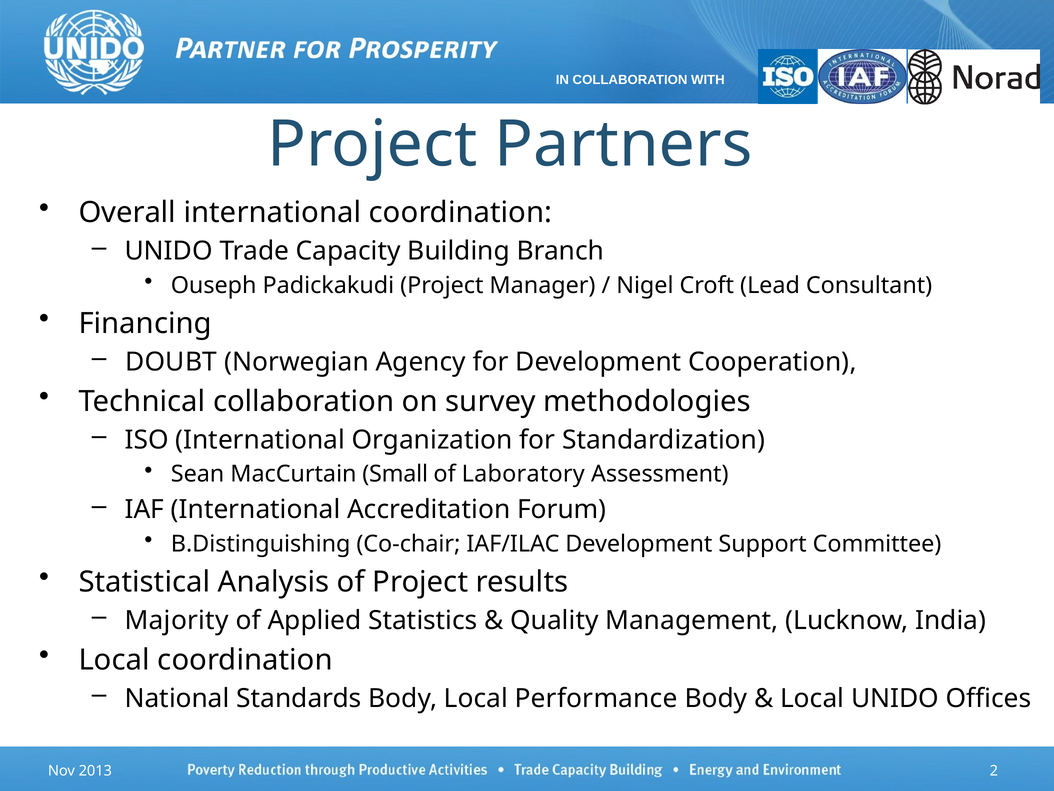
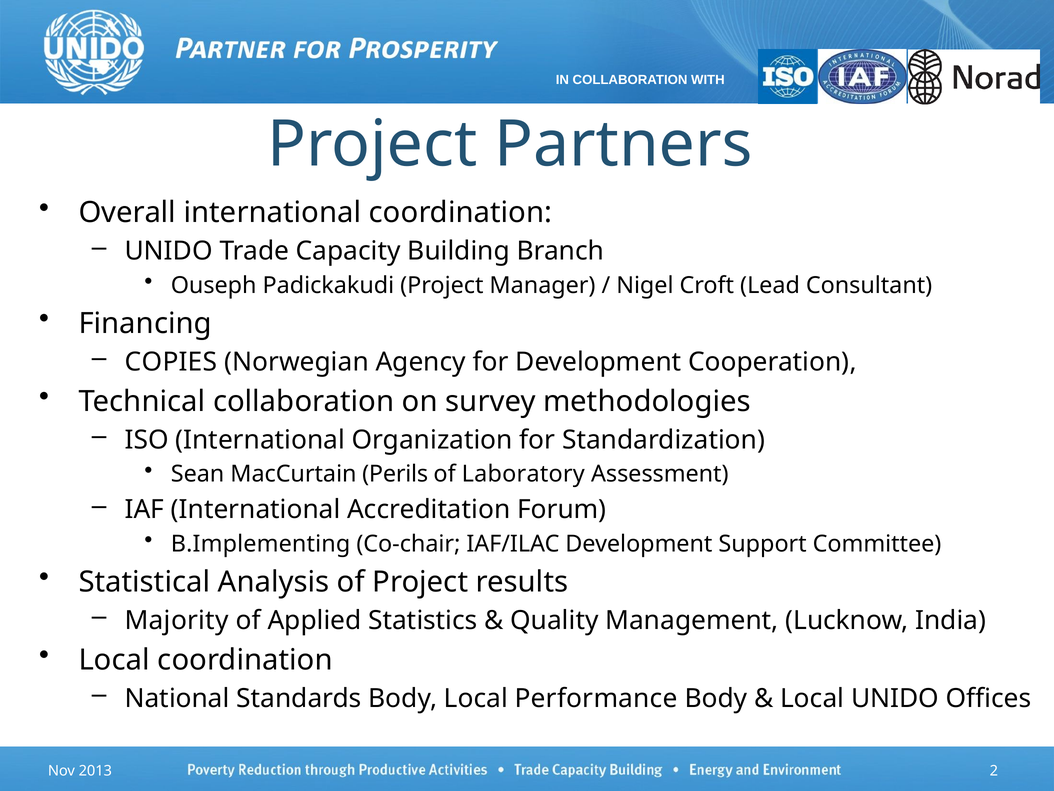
DOUBT: DOUBT -> COPIES (171, 362)
Small: Small -> Perils (395, 474)
B.Distinguishing: B.Distinguishing -> B.Implementing (261, 544)
